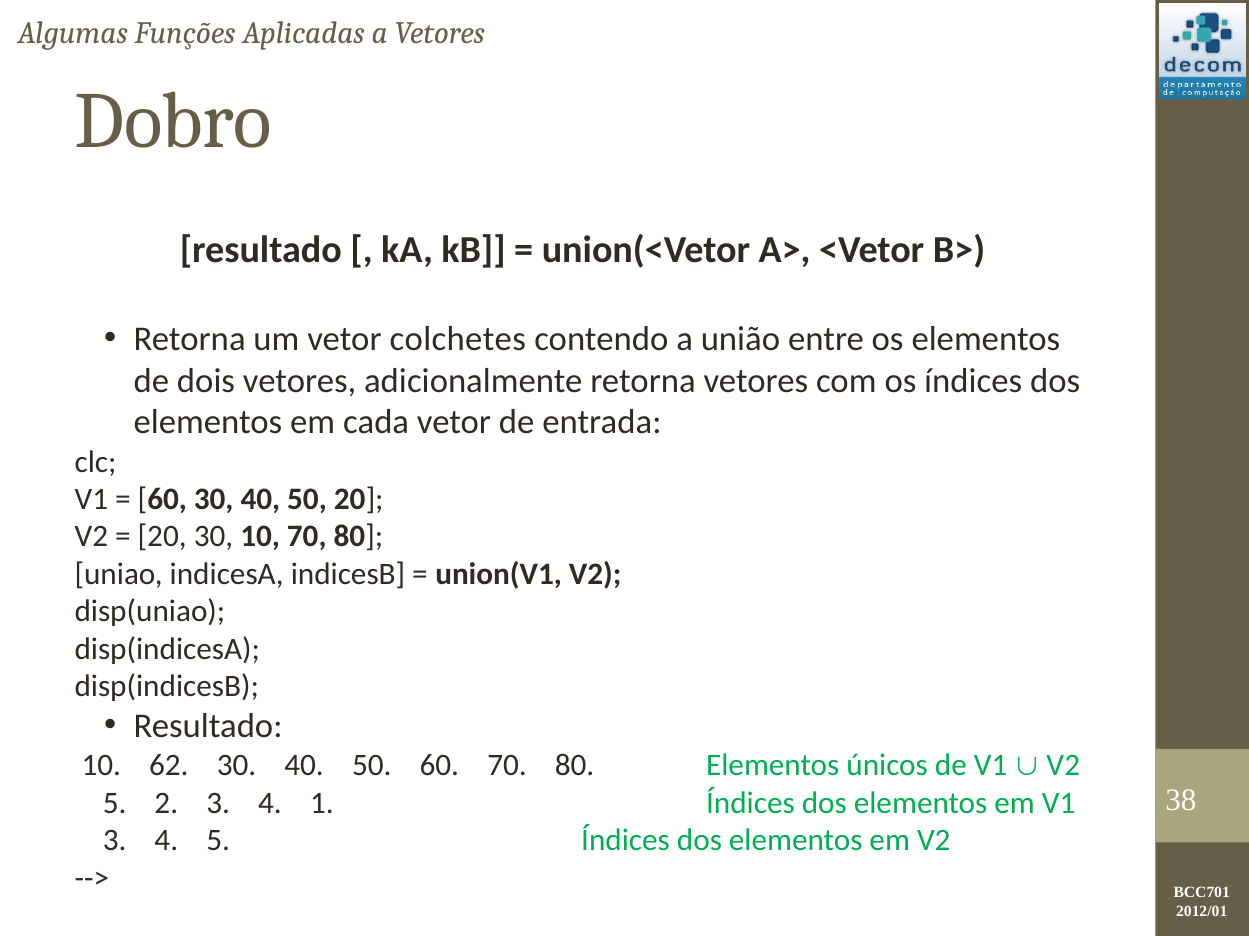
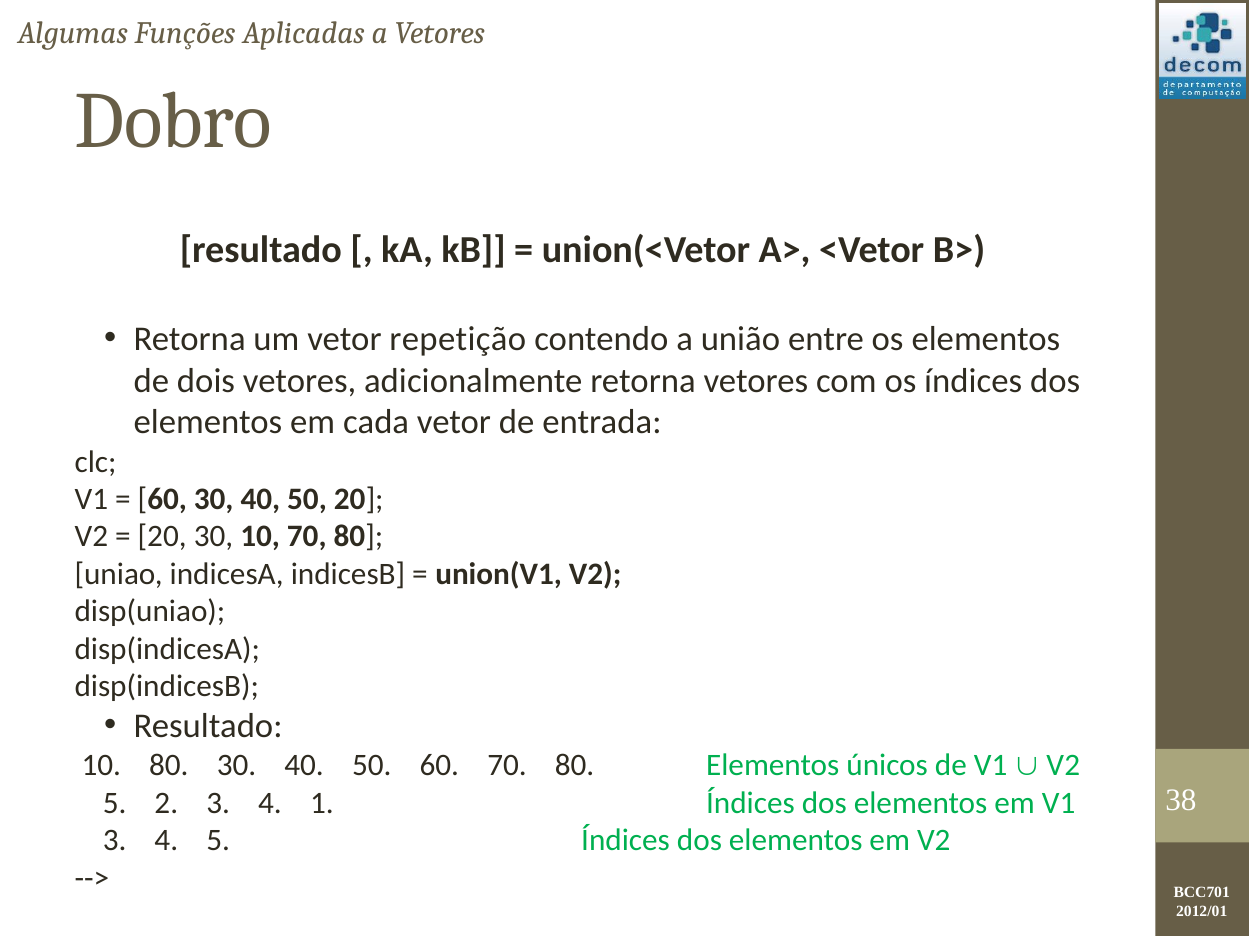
colchetes: colchetes -> repetição (458, 339)
10 62: 62 -> 80 (169, 766)
